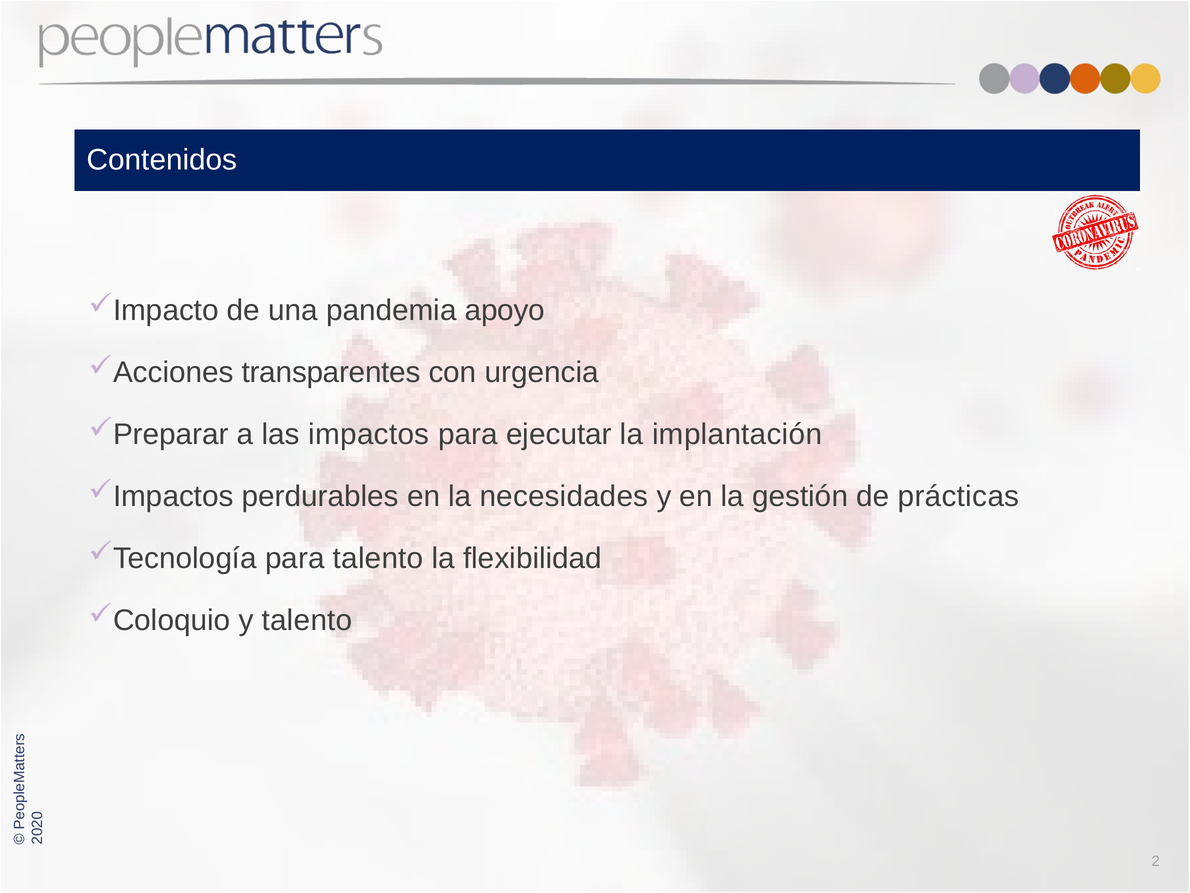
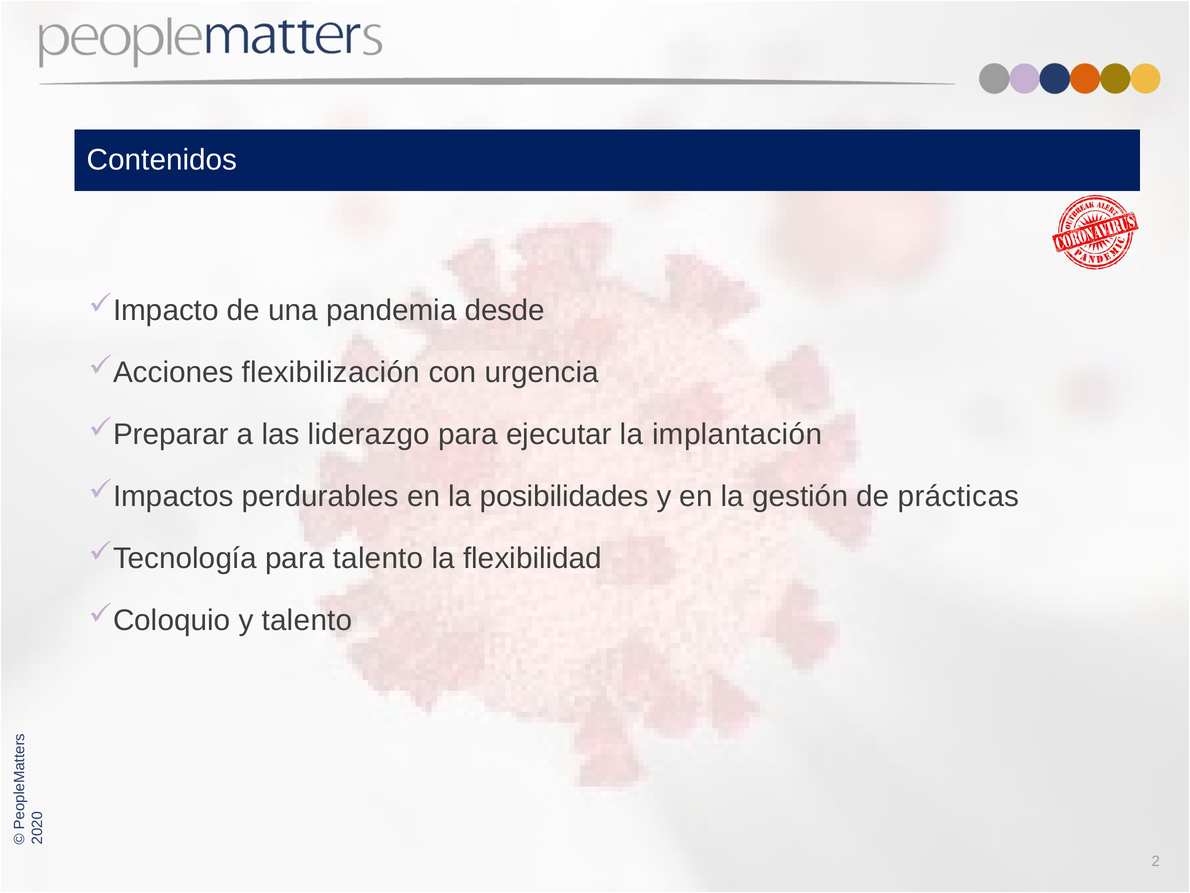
apoyo: apoyo -> desde (505, 310)
transparentes: transparentes -> flexibilización (331, 372)
impactos: impactos -> liderazgo (369, 434)
necesidades: necesidades -> posibilidades (564, 496)
